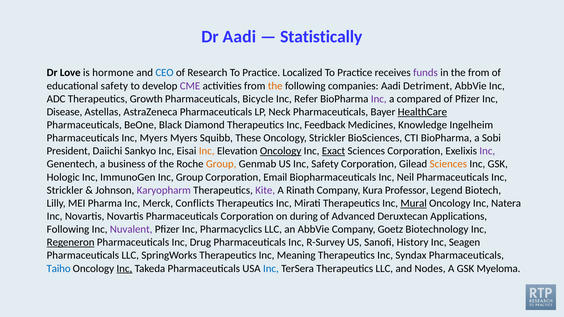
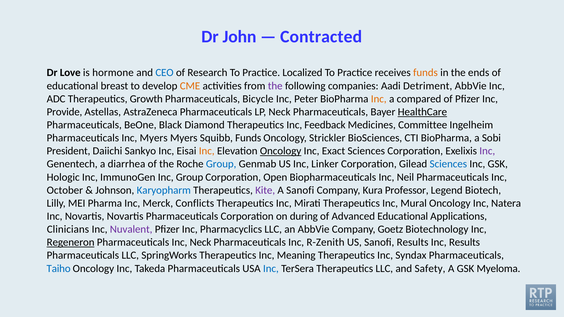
Dr Aadi: Aadi -> John (239, 37)
Statistically: Statistically -> Contracted (321, 37)
funds colour: purple -> orange (425, 73)
the from: from -> ends (479, 73)
educational safety: safety -> breast (114, 86)
CME colour: purple -> orange (190, 86)
the colour: orange -> purple (275, 86)
Refer: Refer -> Peter (306, 99)
Inc colour: purple -> orange (379, 99)
Disease: Disease -> Provide (64, 112)
Knowledge: Knowledge -> Committee (423, 125)
Squibb These: These -> Funds (248, 138)
Exact underline: present -> none (334, 151)
business: business -> diarrhea (127, 164)
Group colour: orange -> blue (221, 164)
Inc Safety: Safety -> Linker (325, 164)
Sciences colour: orange -> blue (448, 164)
Email: Email -> Open (275, 177)
Strickler: Strickler -> October (65, 190)
Karyopharm colour: purple -> blue (164, 190)
A Rinath: Rinath -> Sanofi (300, 190)
Mural underline: present -> none (414, 203)
Advanced Deruxtecan: Deruxtecan -> Educational (403, 216)
Following: Following -> Clinicians (68, 229)
Inc Drug: Drug -> Neck (201, 243)
R-Survey: R-Survey -> R-Zenith (326, 243)
Sanofi History: History -> Results (413, 243)
Inc Seagen: Seagen -> Results (465, 243)
Inc underline: present -> none (124, 269)
Nodes: Nodes -> Safety (430, 269)
